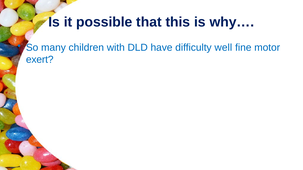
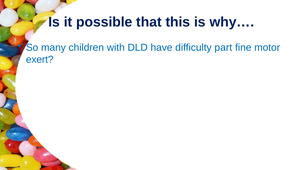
well: well -> part (223, 48)
